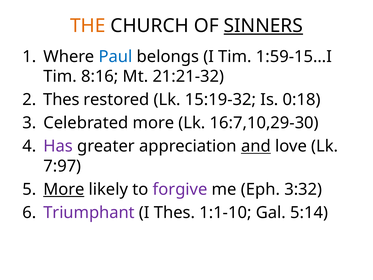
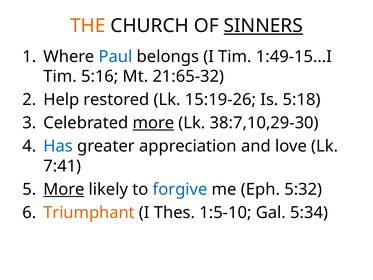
1:59-15…I: 1:59-15…I -> 1:49-15…I (294, 56)
8:16: 8:16 -> 5:16 (100, 76)
21:21-32: 21:21-32 -> 21:65-32 (188, 76)
Thes: Thes -> Help (61, 100)
15:19-32: 15:19-32 -> 15:19-26 (221, 100)
0:18: 0:18 -> 5:18 (302, 100)
more underline: none -> present (153, 123)
16:7,10,29-30: 16:7,10,29-30 -> 38:7,10,29-30 (264, 123)
Has colour: purple -> blue (58, 146)
and underline: present -> none (256, 146)
7:97: 7:97 -> 7:41 (62, 166)
forgive colour: purple -> blue (180, 189)
3:32: 3:32 -> 5:32 (303, 189)
Triumphant colour: purple -> orange (89, 212)
1:1-10: 1:1-10 -> 1:5-10 (225, 212)
5:14: 5:14 -> 5:34 (309, 212)
